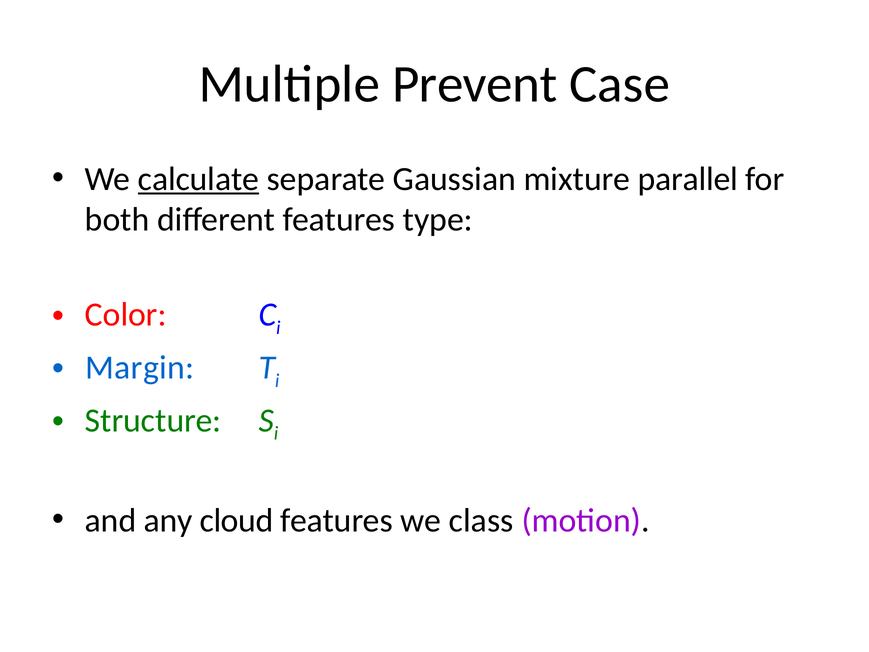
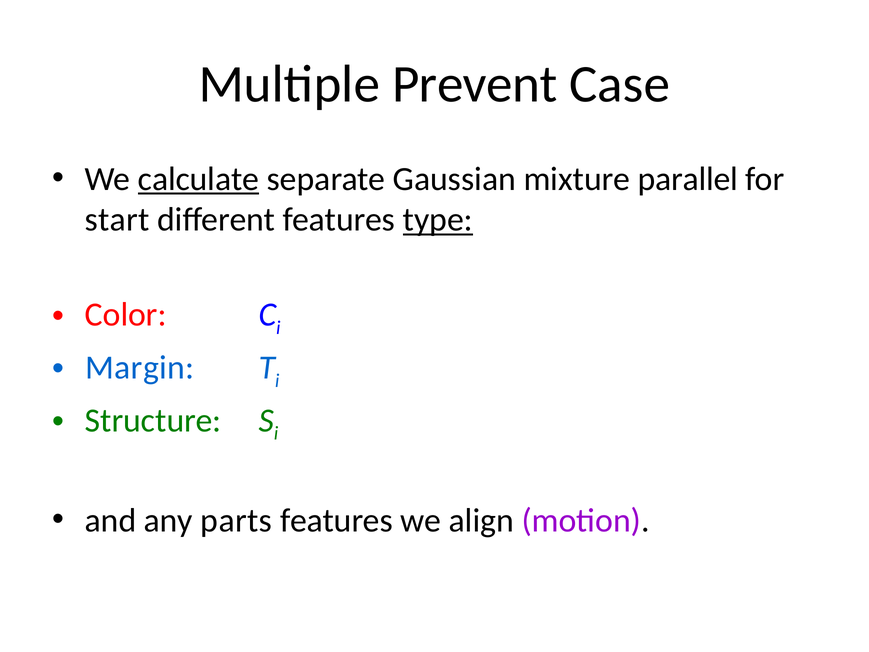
both: both -> start (117, 220)
type underline: none -> present (438, 220)
cloud: cloud -> parts (236, 520)
class: class -> align (481, 520)
